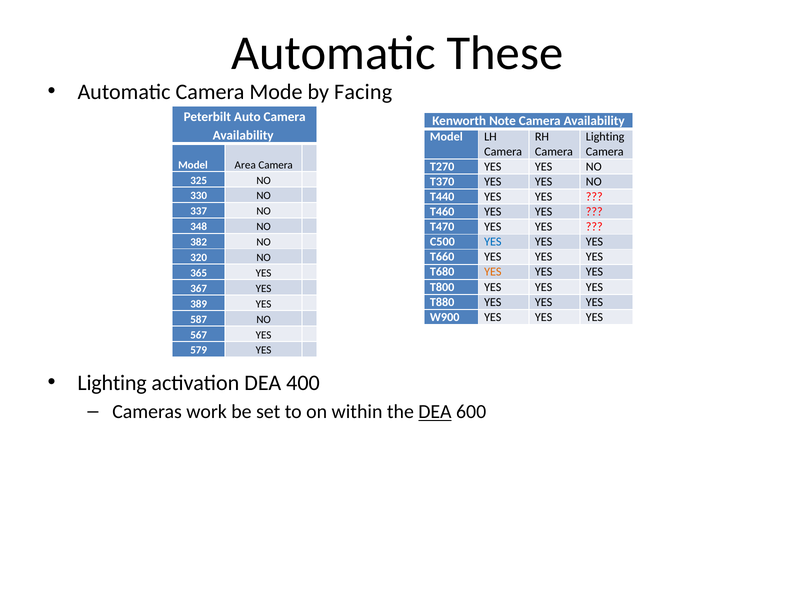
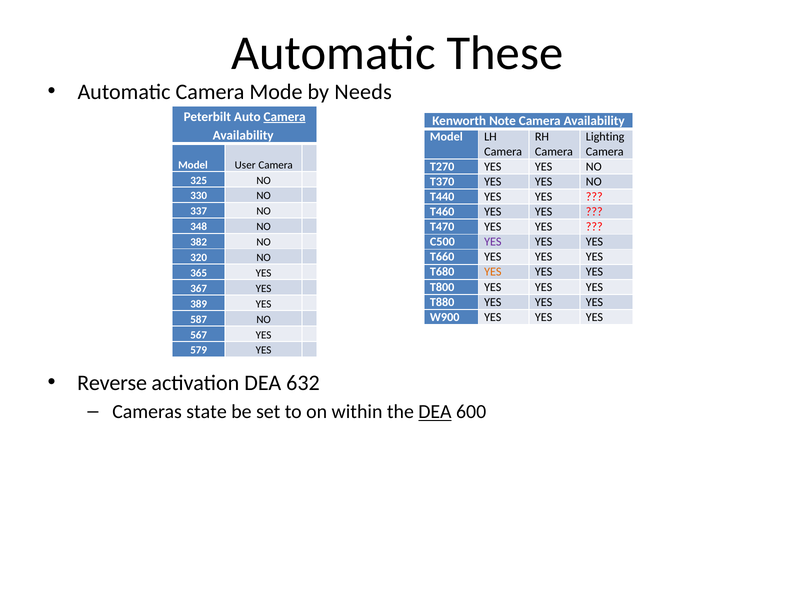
Facing: Facing -> Needs (363, 92)
Camera underline: none -> present (285, 117)
Area: Area -> User (245, 165)
YES colour: blue -> purple (493, 242)
Lighting: Lighting -> Reverse (112, 382)
400: 400 -> 632 (303, 382)
work: work -> state (207, 411)
